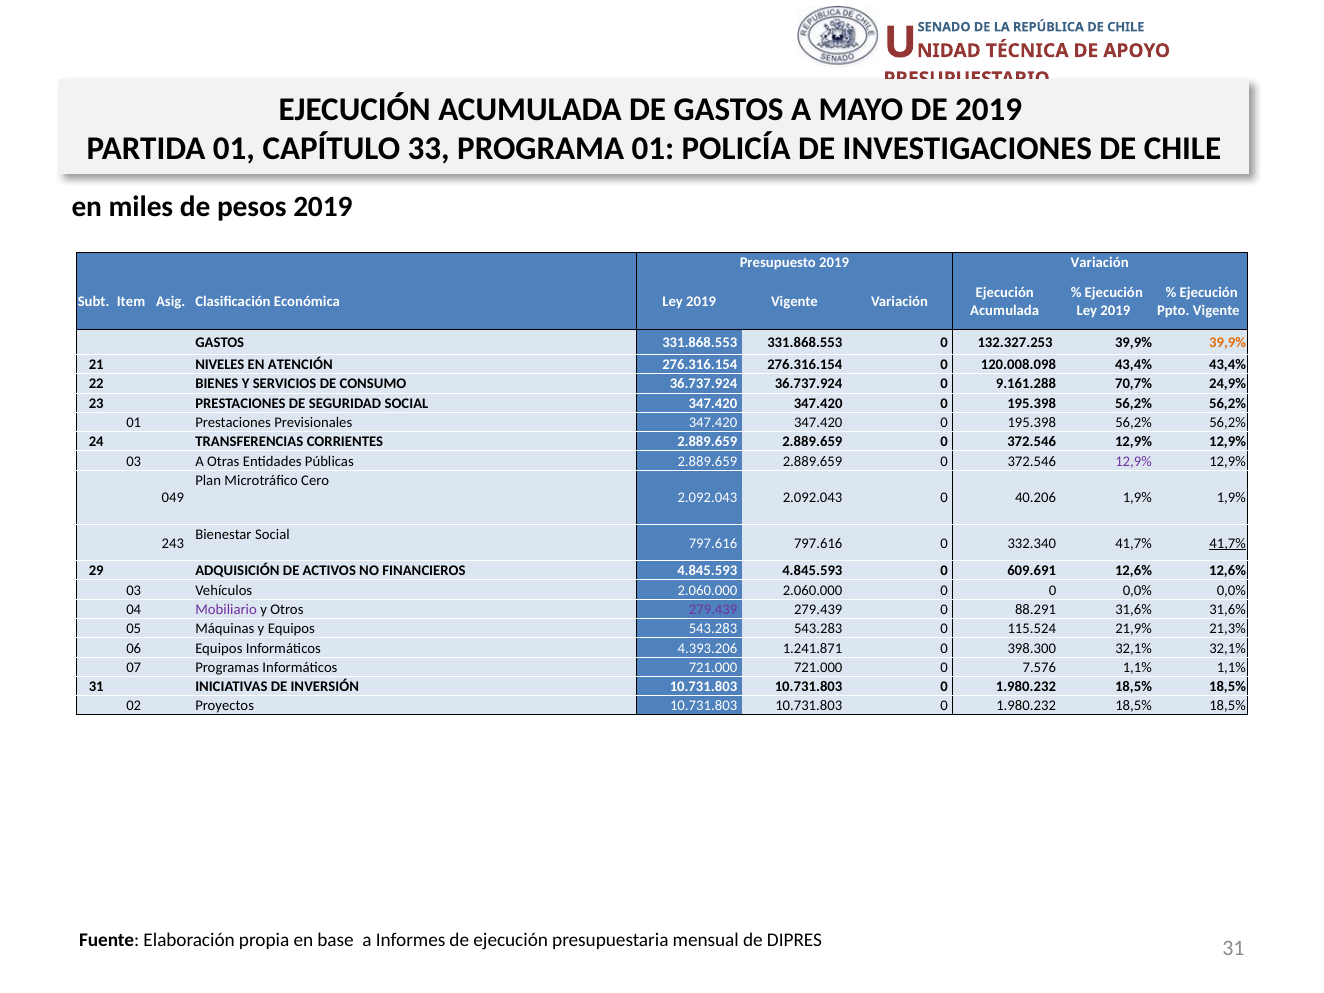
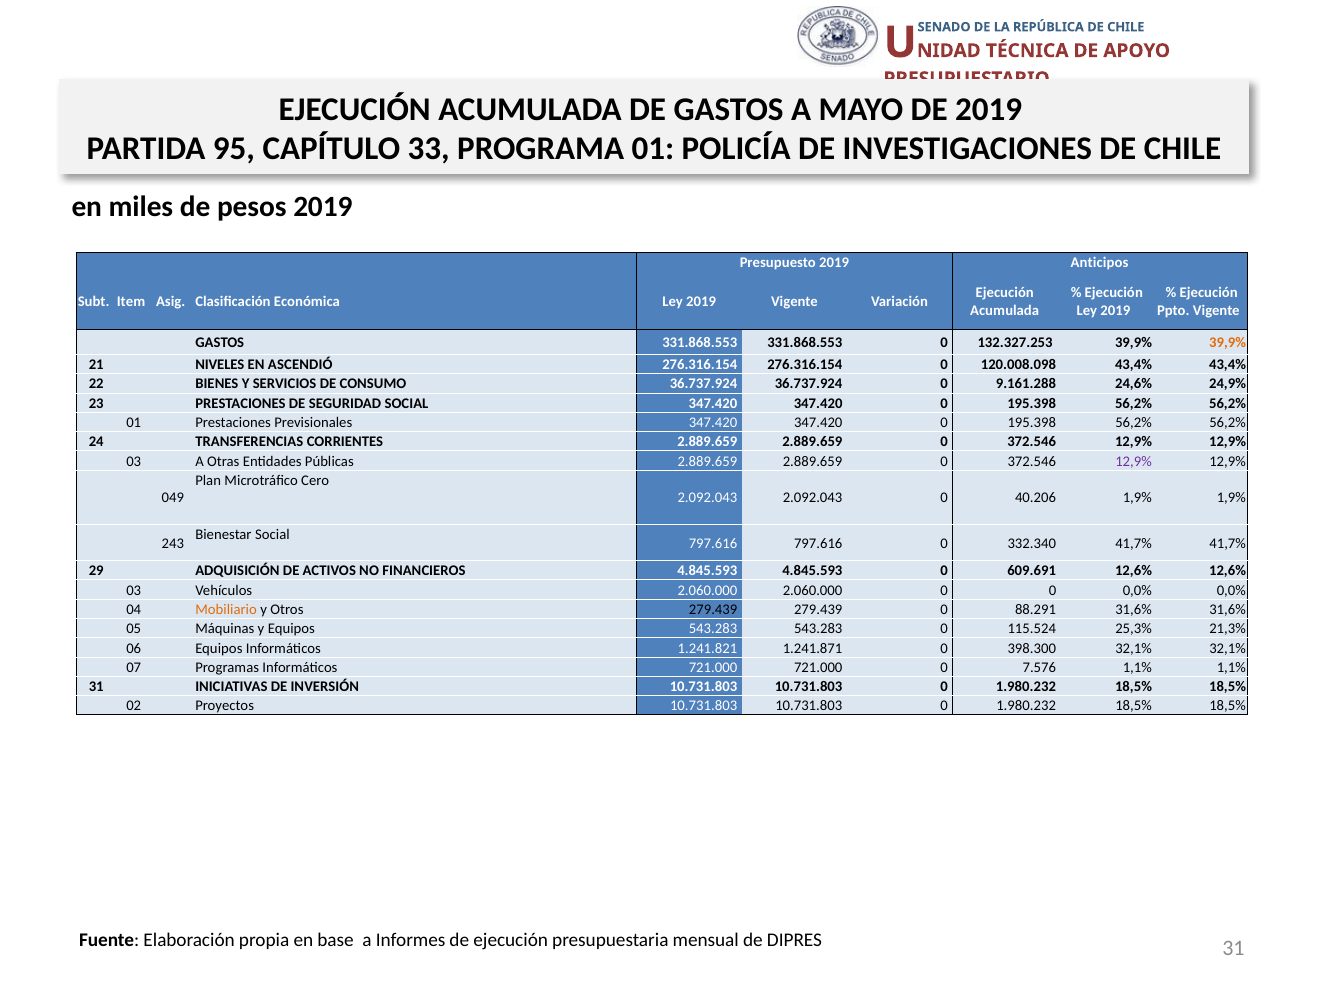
PARTIDA 01: 01 -> 95 (234, 149)
2019 Variación: Variación -> Anticipos (1100, 263)
ATENCIÓN: ATENCIÓN -> ASCENDIÓ (300, 365)
70,7%: 70,7% -> 24,6% (1134, 384)
41,7% underline: present -> none (1228, 543)
Mobiliario colour: purple -> orange (226, 610)
279.439 colour: purple -> black (713, 610)
21,9%: 21,9% -> 25,3% (1134, 629)
4.393.206: 4.393.206 -> 1.241.821 (707, 648)
